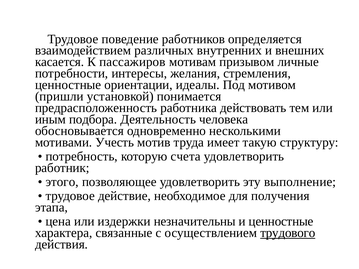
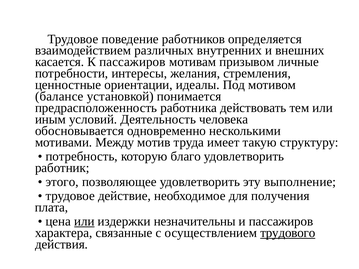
пришли: пришли -> балансе (59, 96)
подбора: подбора -> условий (93, 119)
Учесть: Учесть -> Между (115, 142)
счета: счета -> благо (186, 156)
этапа: этапа -> плата (51, 208)
или underline: none -> present (84, 222)
и ценностные: ценностные -> пассажиров (281, 222)
